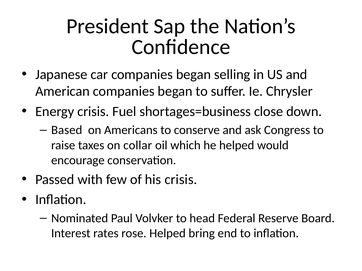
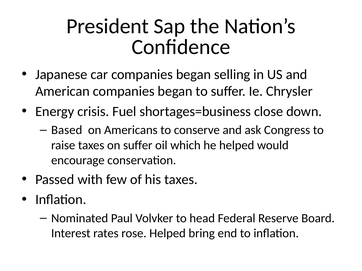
on collar: collar -> suffer (138, 145)
his crisis: crisis -> taxes (181, 180)
